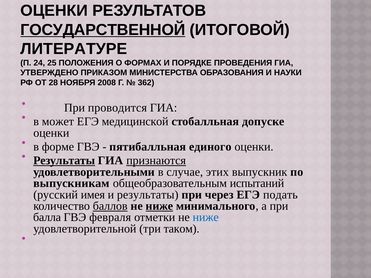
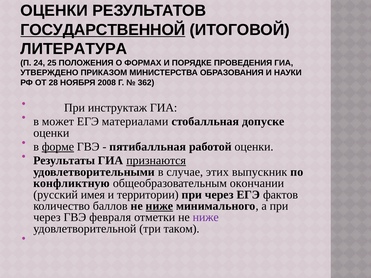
ЛИТЕРАТУРЕ: ЛИТЕРАТУРЕ -> ЛИТЕРАТУРА (74, 49)
проводится: проводится -> инструктаж (117, 108)
медицинской: медицинской -> материалами (135, 122)
форме underline: none -> present (58, 147)
единого: единого -> работой (210, 147)
Результаты underline: present -> none (64, 161)
выпускникам: выпускникам -> конфликтную (72, 183)
испытаний: испытаний -> окончании (257, 183)
и результаты: результаты -> территории (148, 195)
подать: подать -> фактов (281, 195)
баллов underline: present -> none (110, 206)
балла: балла -> через (47, 218)
ниже colour: blue -> purple (206, 218)
